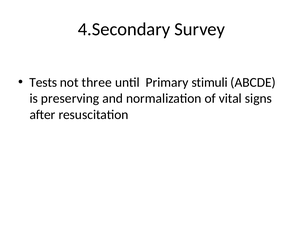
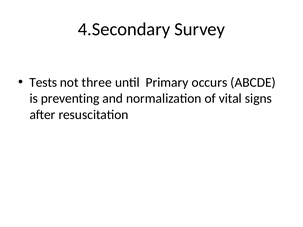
stimuli: stimuli -> occurs (209, 82)
preserving: preserving -> preventing (70, 99)
